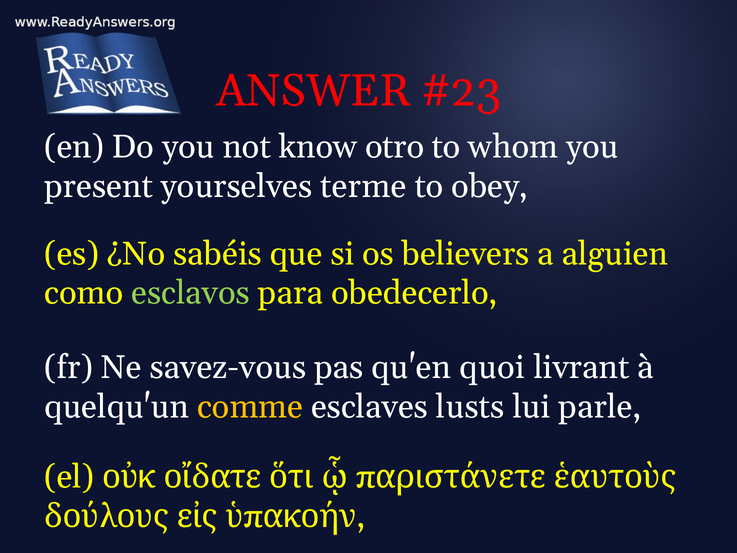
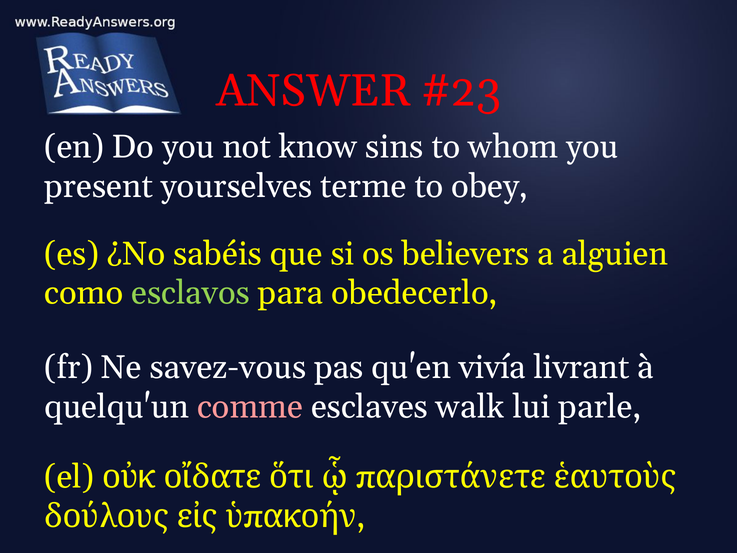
otro: otro -> sins (394, 147)
quoi: quoi -> vivía (492, 367)
comme colour: yellow -> pink (250, 407)
lusts: lusts -> walk (470, 407)
